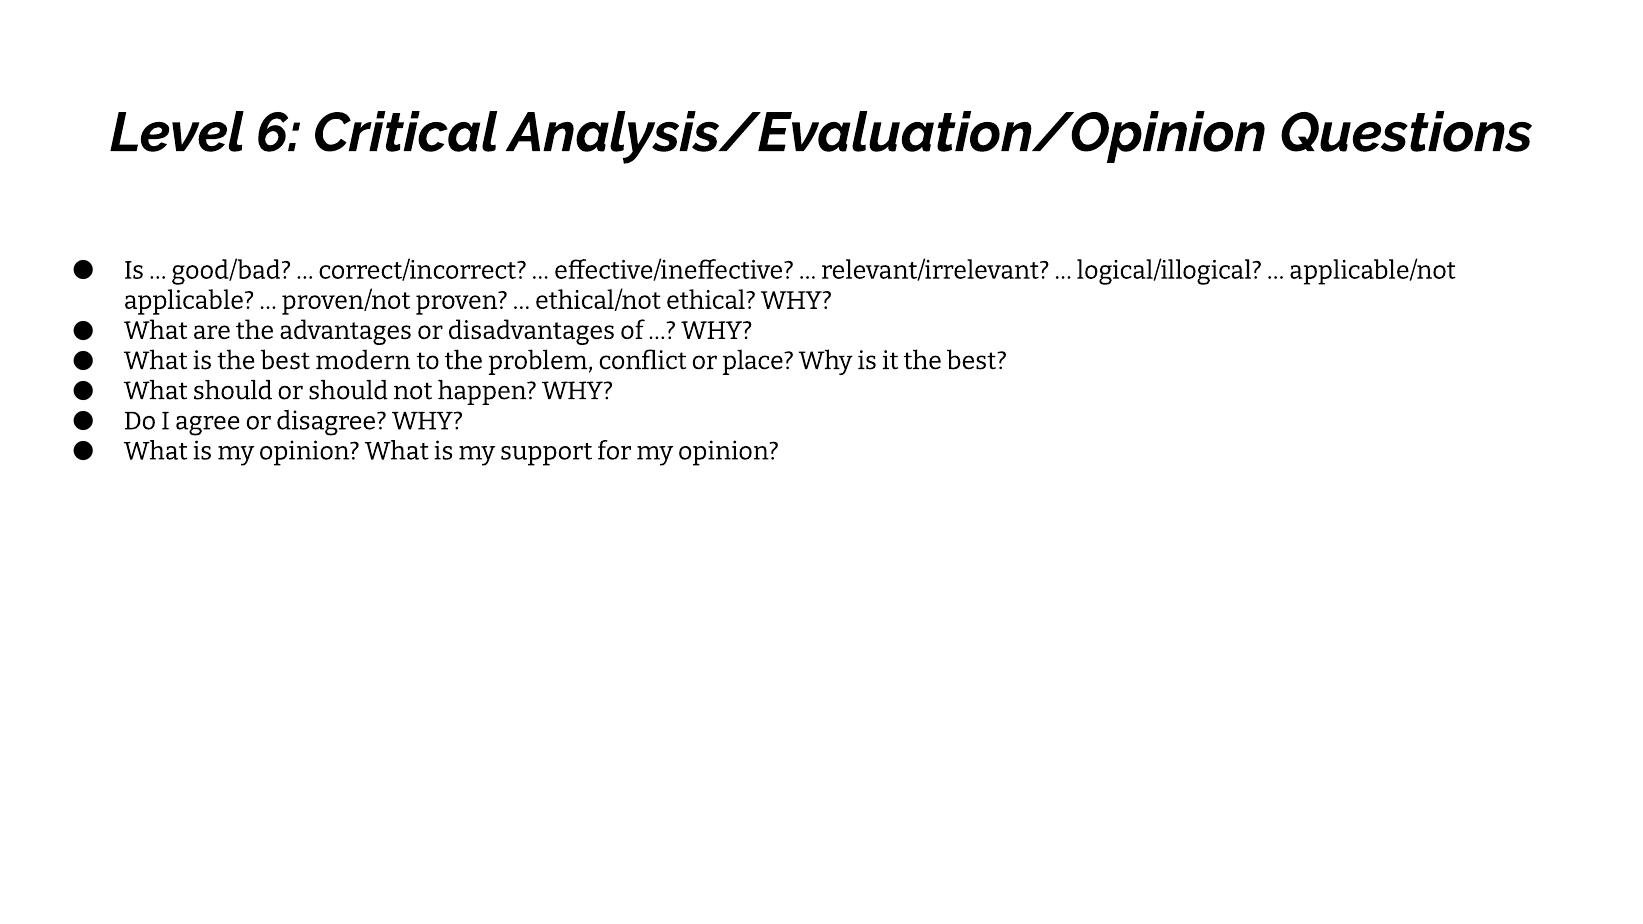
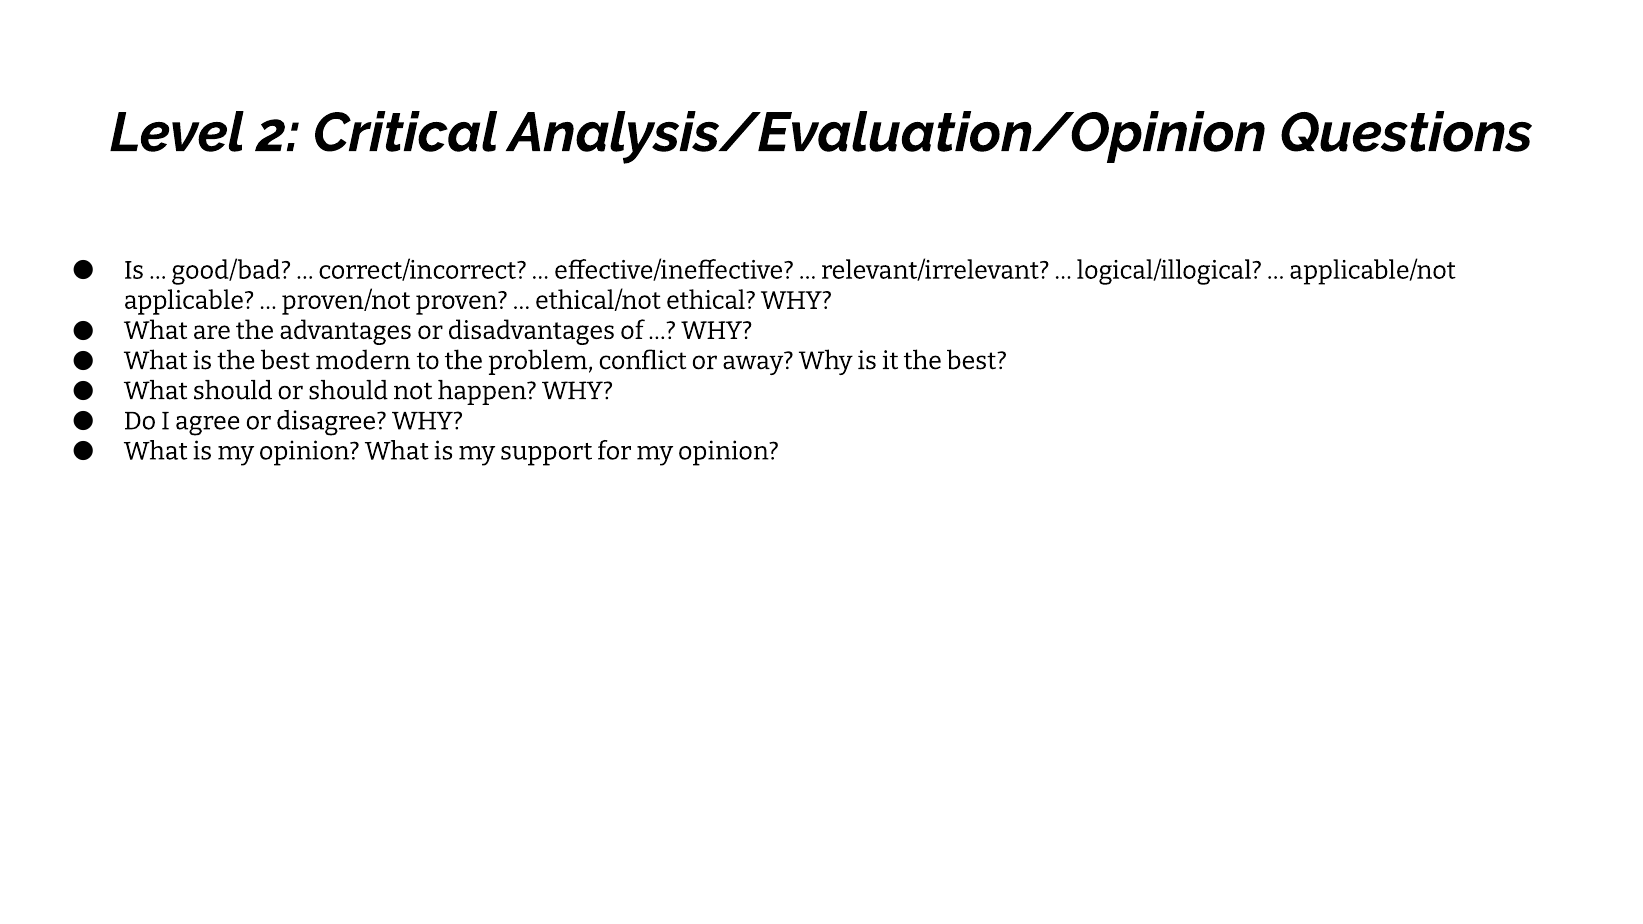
6: 6 -> 2 (278, 133)
place: place -> away (758, 361)
